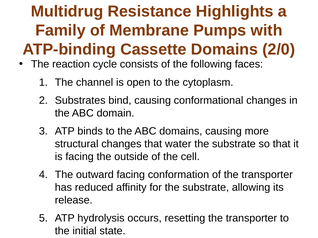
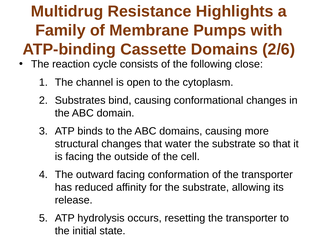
2/0: 2/0 -> 2/6 (279, 50)
faces: faces -> close (249, 64)
